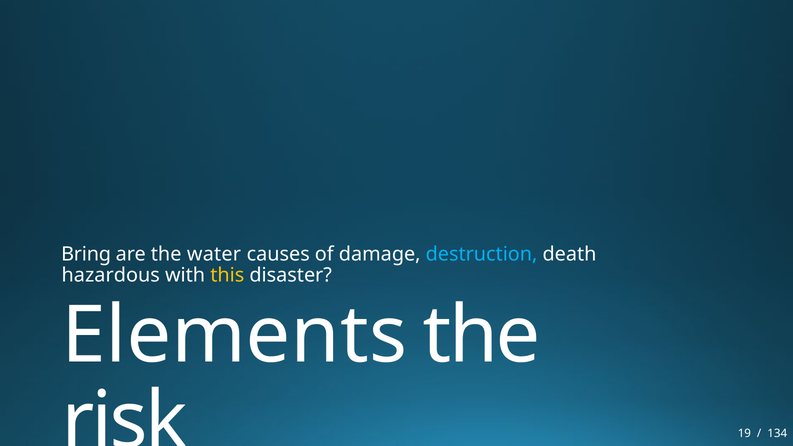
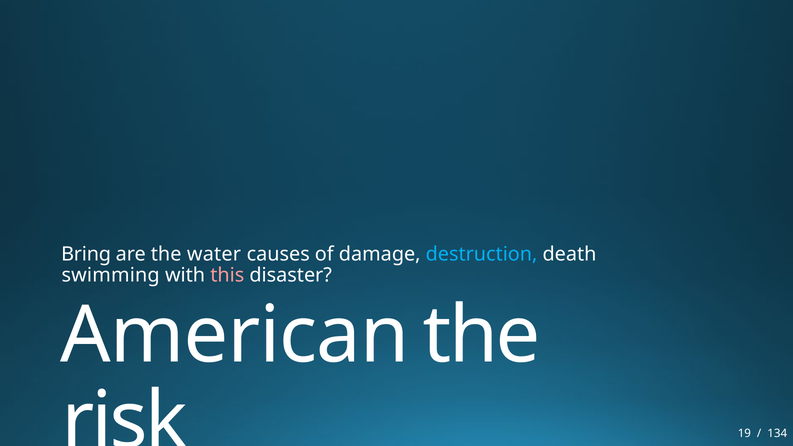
hazardous: hazardous -> swimming (111, 275)
this colour: yellow -> pink (227, 275)
Elements: Elements -> American (235, 336)
